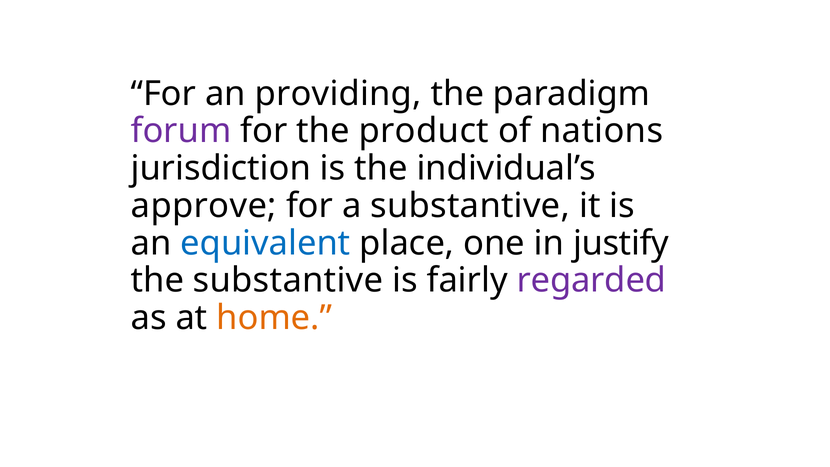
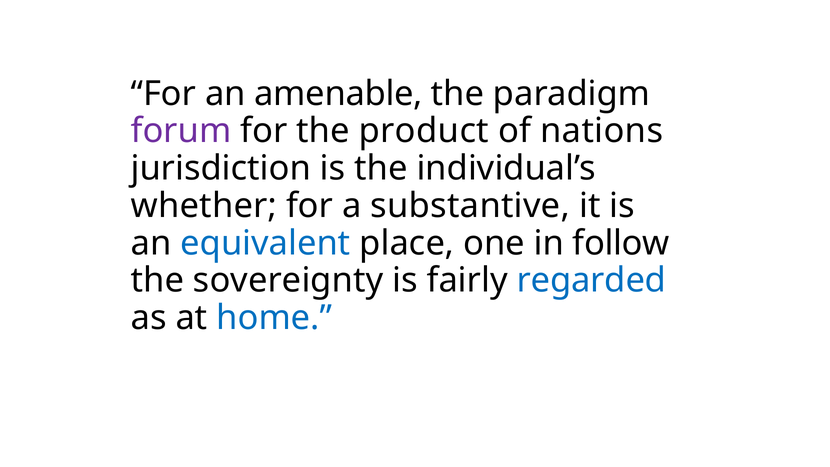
providing: providing -> amenable (338, 94)
approve: approve -> whether (204, 206)
justify: justify -> follow (621, 243)
the substantive: substantive -> sovereignty (288, 280)
regarded colour: purple -> blue (591, 280)
home colour: orange -> blue (274, 318)
